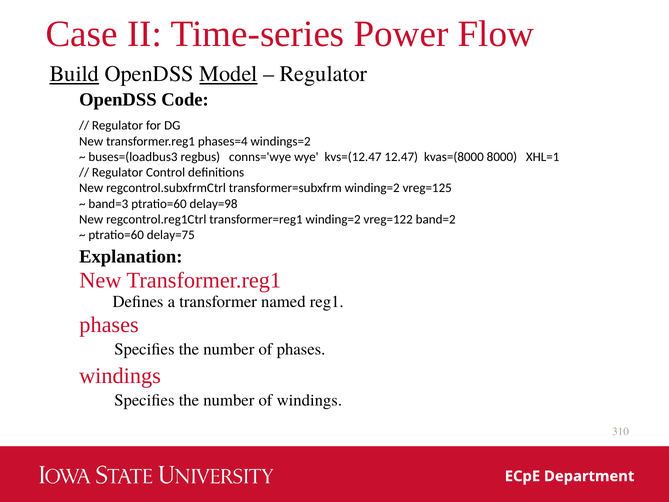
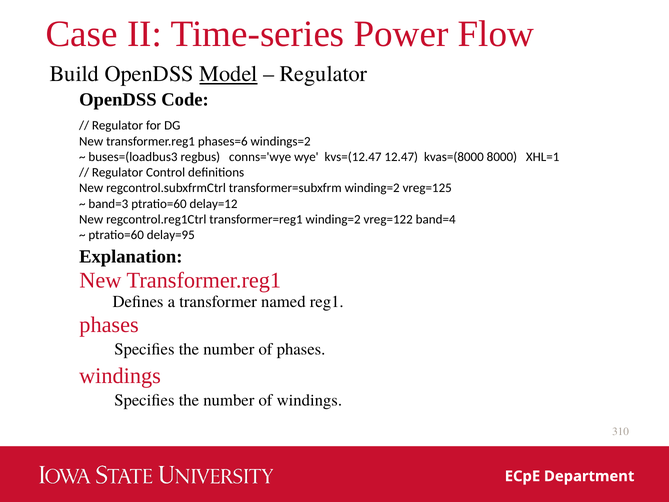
Build underline: present -> none (74, 74)
phases=4: phases=4 -> phases=6 (223, 141)
delay=98: delay=98 -> delay=12 (214, 204)
band=2: band=2 -> band=4 (436, 219)
delay=75: delay=75 -> delay=95 (171, 235)
